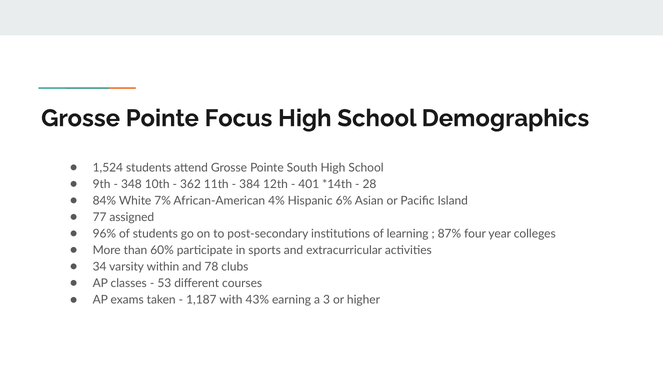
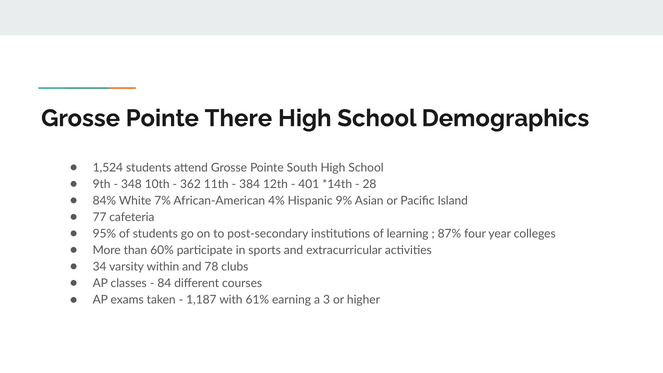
Focus: Focus -> There (238, 118)
6%: 6% -> 9% (344, 201)
assigned: assigned -> cafeteria (132, 217)
96%: 96% -> 95% (104, 234)
53: 53 -> 84 (164, 283)
43%: 43% -> 61% (257, 300)
